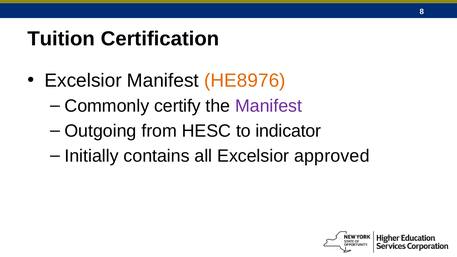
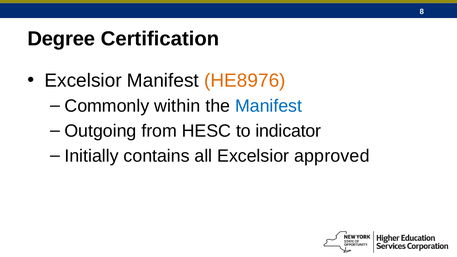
Tuition: Tuition -> Degree (61, 39)
certify: certify -> within (177, 106)
Manifest colour: purple -> blue (269, 106)
